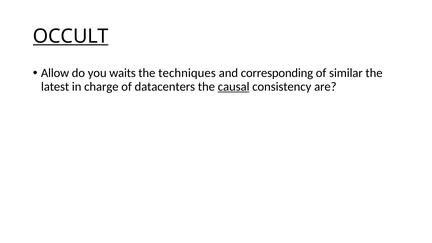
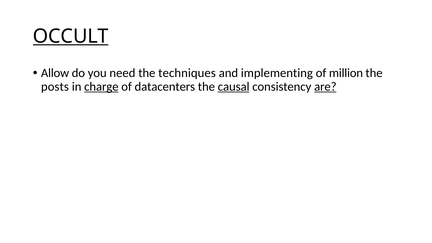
waits: waits -> need (122, 73)
corresponding: corresponding -> implementing (277, 73)
similar: similar -> million (346, 73)
latest: latest -> posts (55, 87)
charge underline: none -> present (101, 87)
are underline: none -> present (325, 87)
